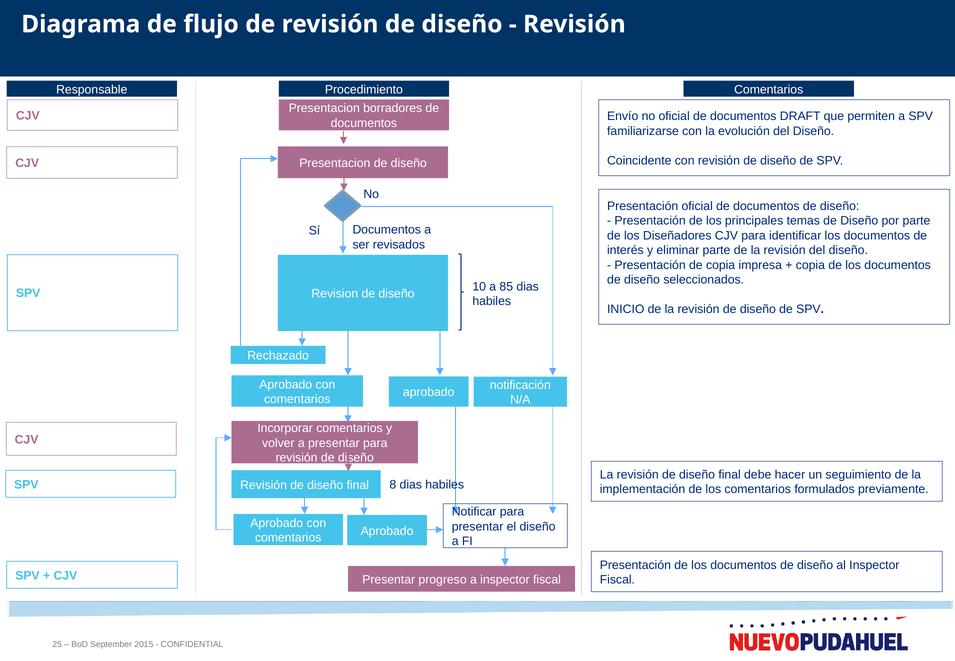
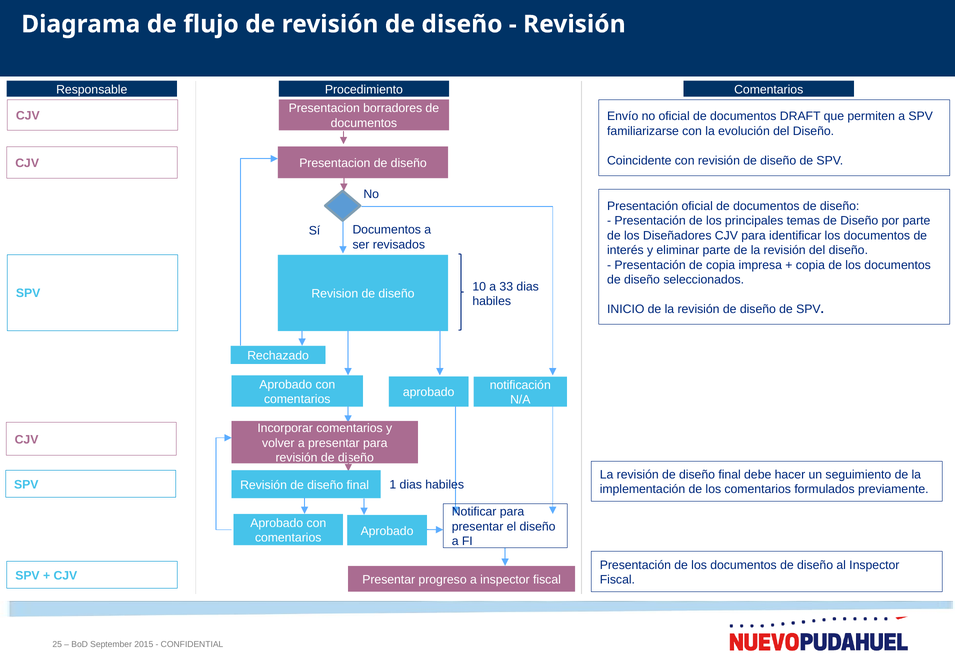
85: 85 -> 33 (506, 287)
8: 8 -> 1 (393, 485)
